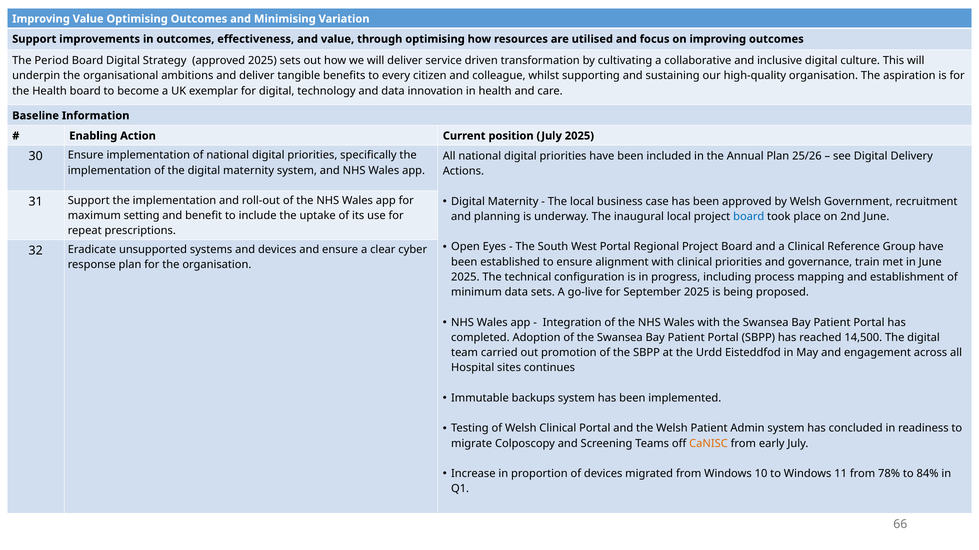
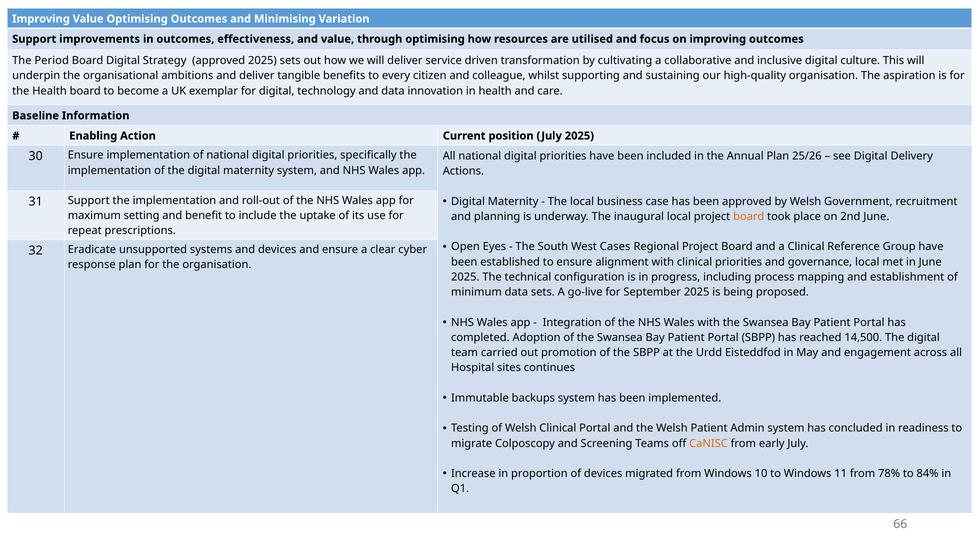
board colour: blue -> orange (749, 217)
West Portal: Portal -> Cases (615, 247)
governance train: train -> local (867, 262)
